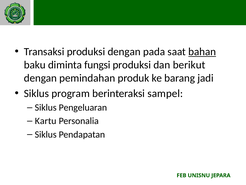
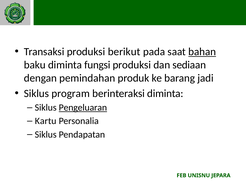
produksi dengan: dengan -> berikut (124, 52)
berikut: berikut -> sediaan (189, 65)
berinteraksi sampel: sampel -> diminta (165, 93)
Pengeluaran underline: none -> present (83, 107)
